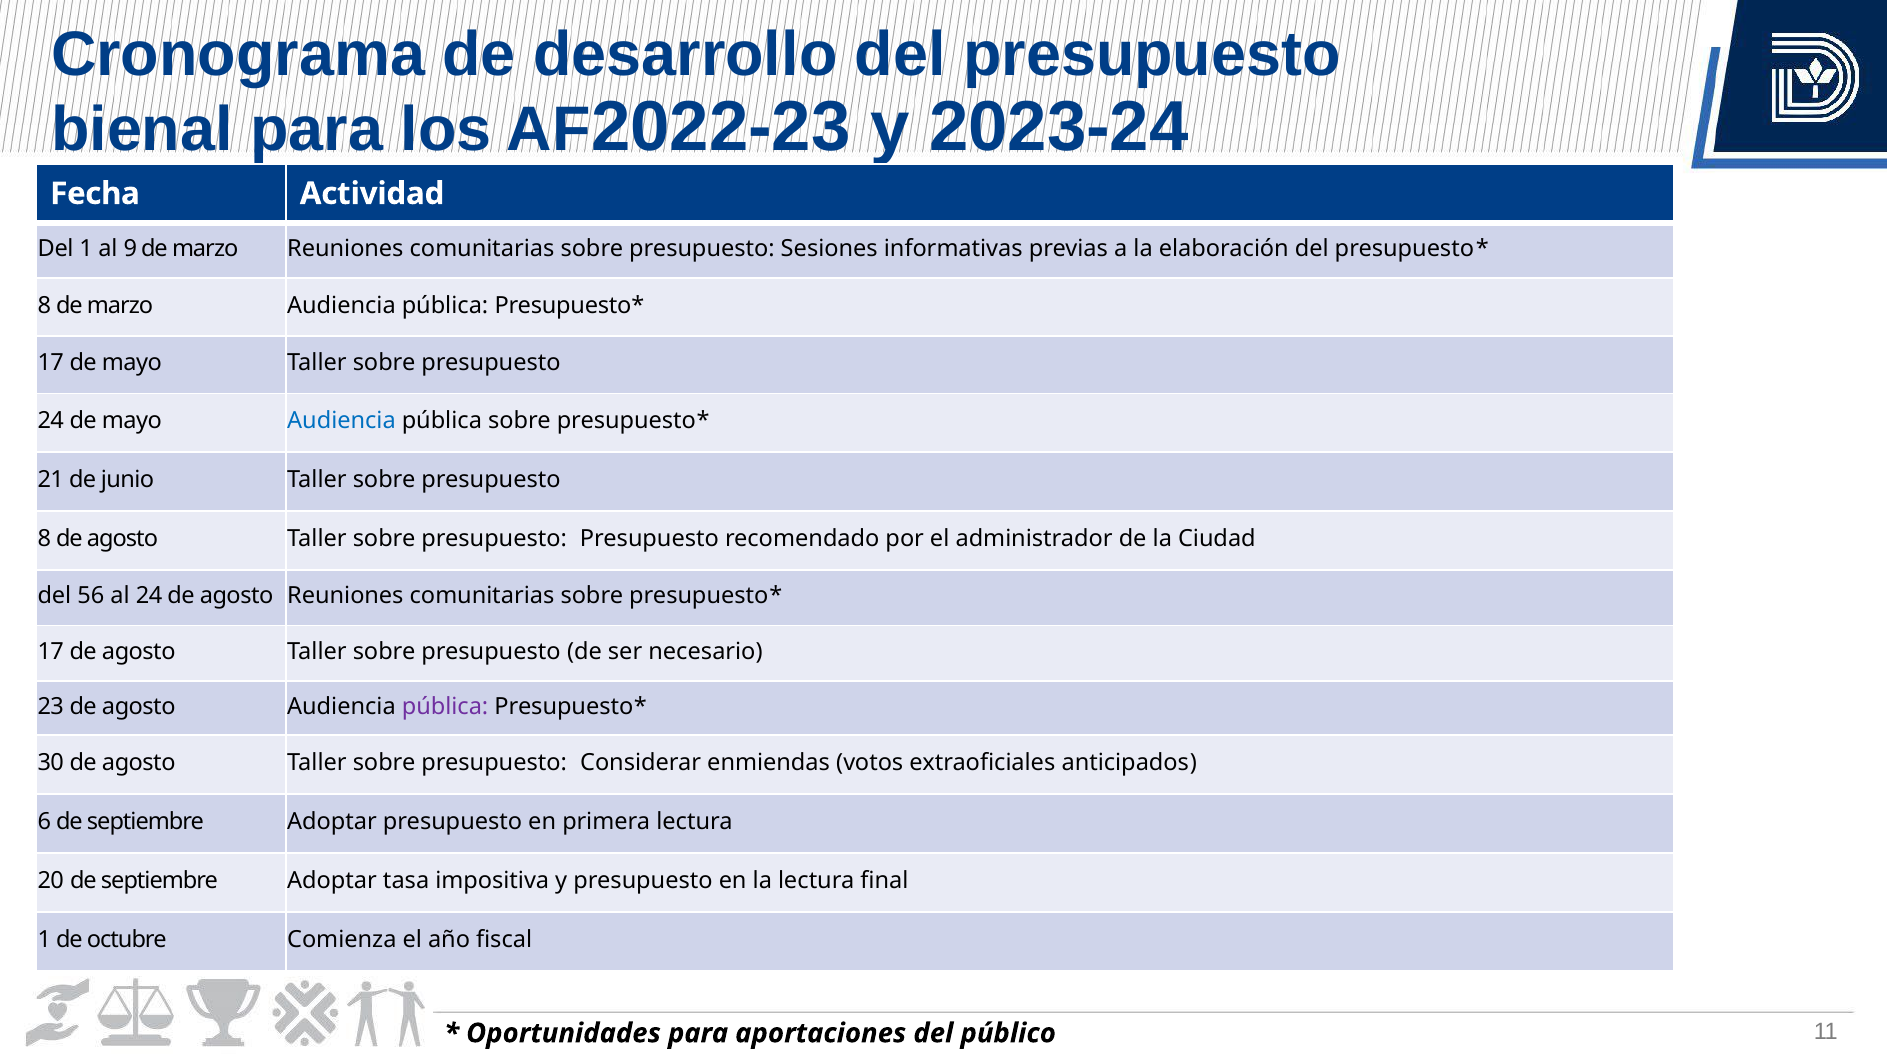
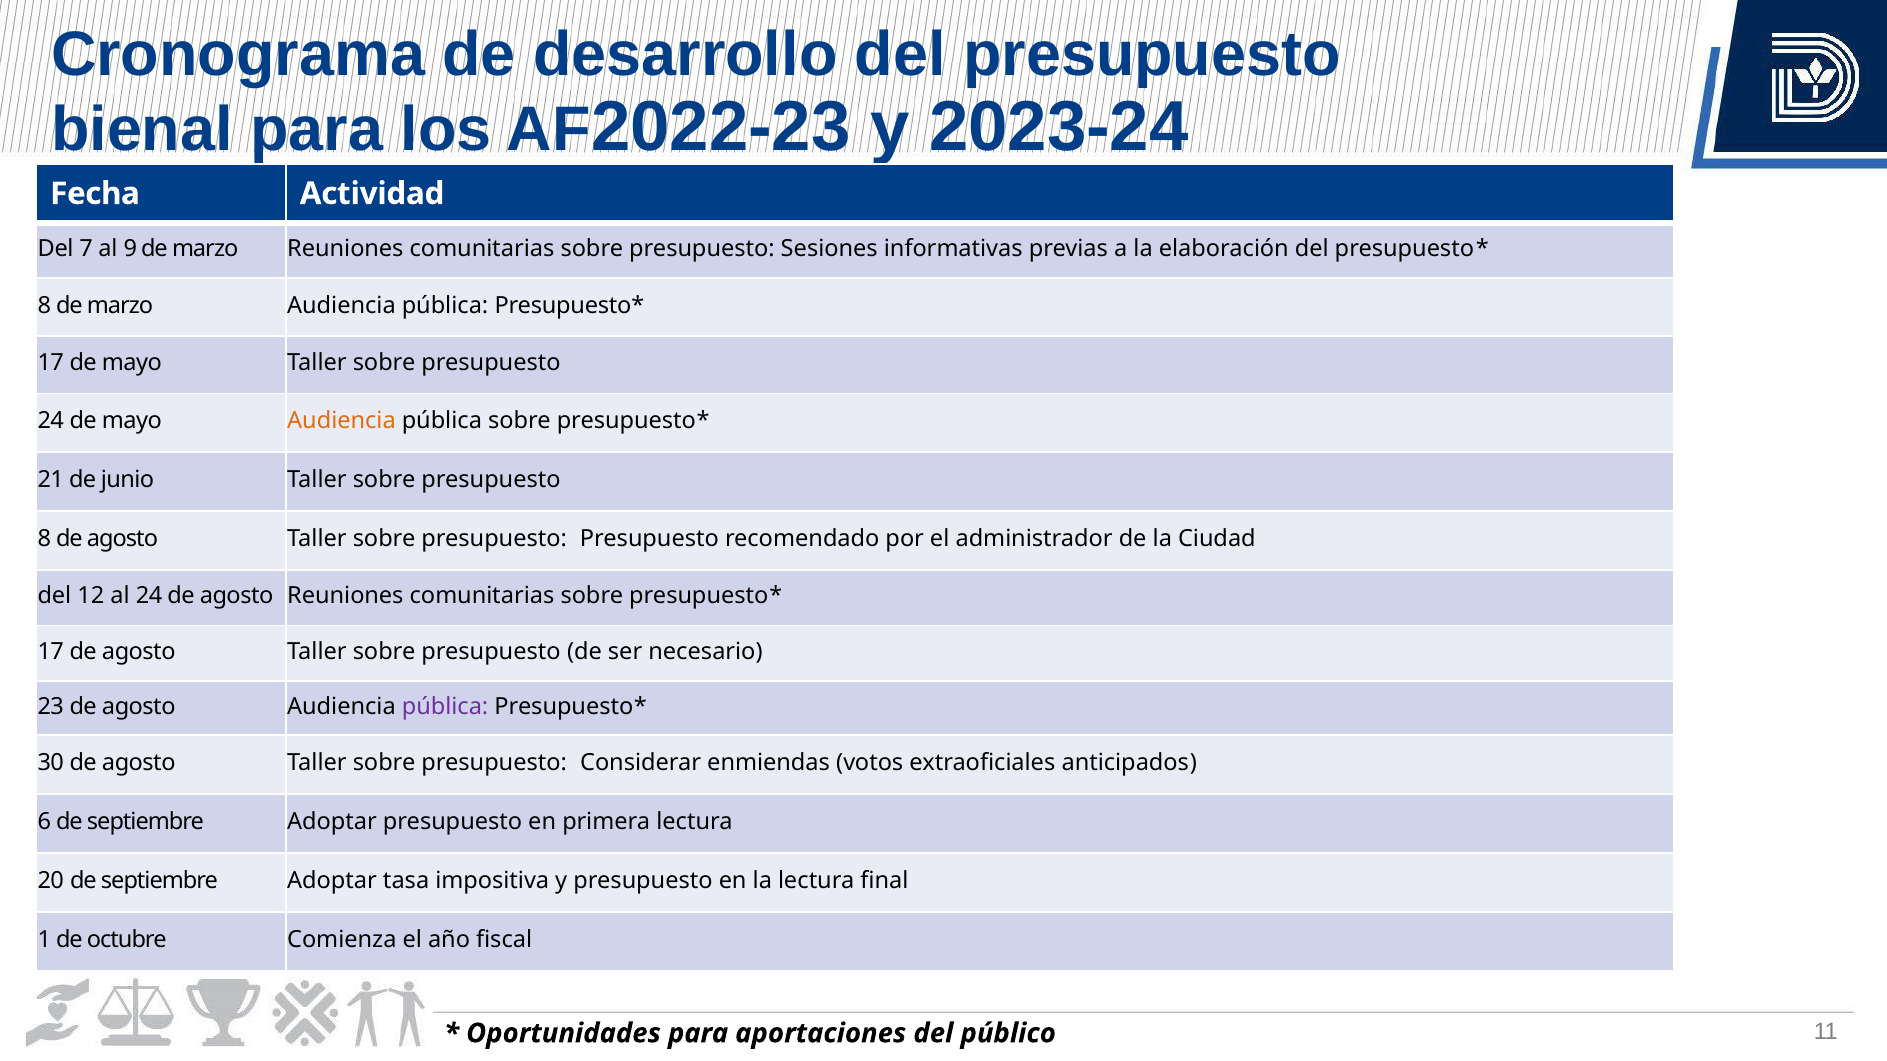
Del 1: 1 -> 7 (86, 249)
Audiencia colour: blue -> orange (341, 421)
56: 56 -> 12 (91, 596)
